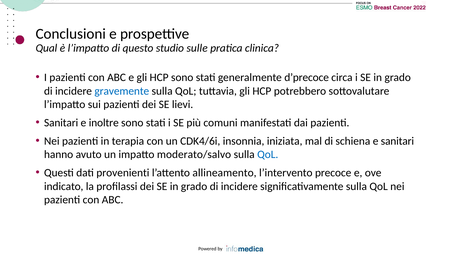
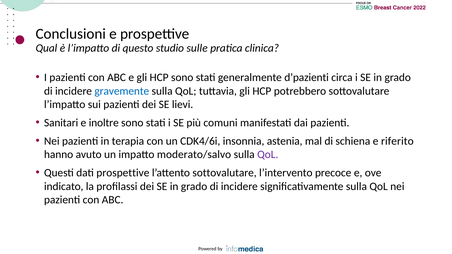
d’precoce: d’precoce -> d’pazienti (307, 78)
iniziata: iniziata -> astenia (285, 141)
e sanitari: sanitari -> riferito (397, 141)
QoL colour: blue -> purple (268, 155)
dati provenienti: provenienti -> prospettive (123, 173)
l’attento allineamento: allineamento -> sottovalutare (225, 173)
